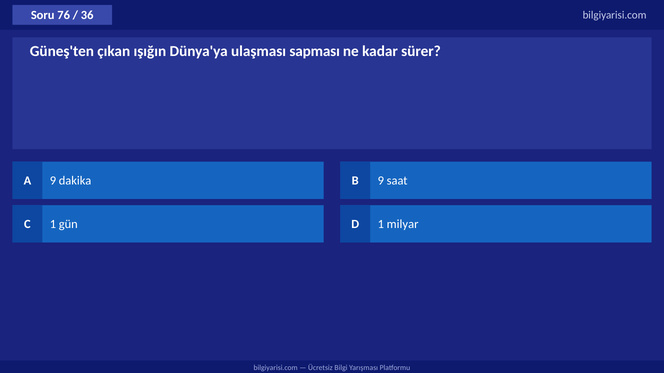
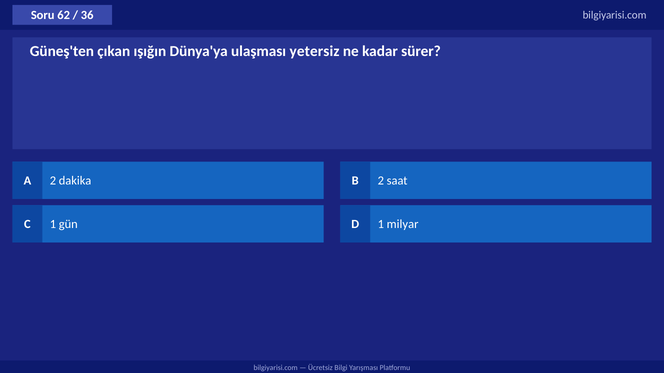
76: 76 -> 62 (64, 15)
sapması: sapması -> yetersiz (314, 51)
A 9: 9 -> 2 (53, 181)
B 9: 9 -> 2 (381, 181)
